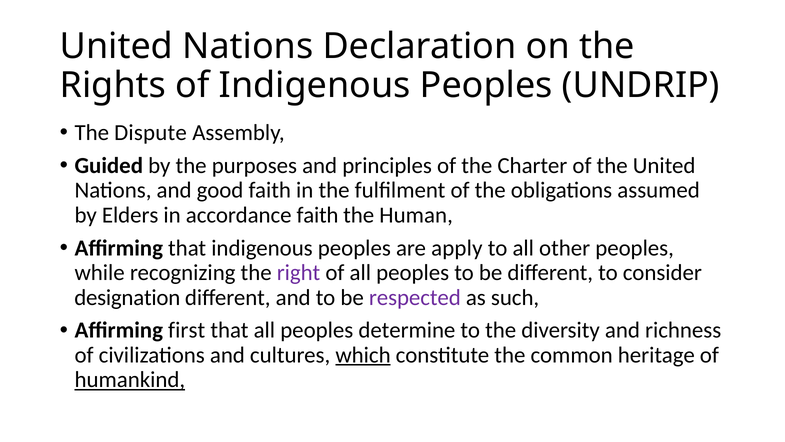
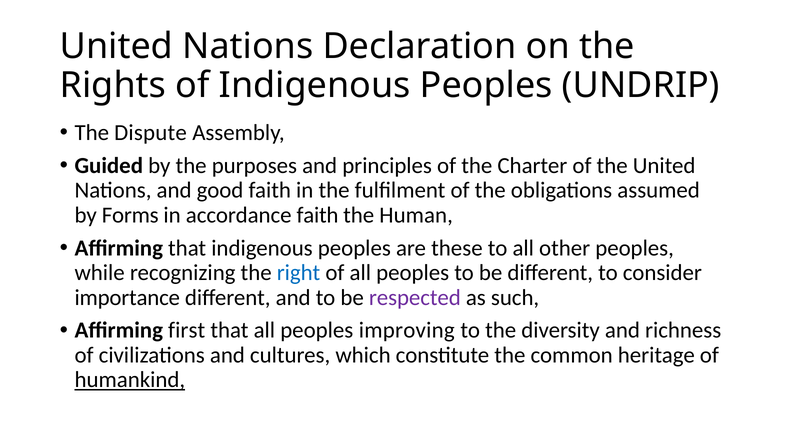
Elders: Elders -> Forms (130, 215)
apply: apply -> these (457, 248)
right colour: purple -> blue (299, 272)
designation: designation -> importance (127, 297)
determine: determine -> improving (407, 330)
which underline: present -> none (363, 355)
